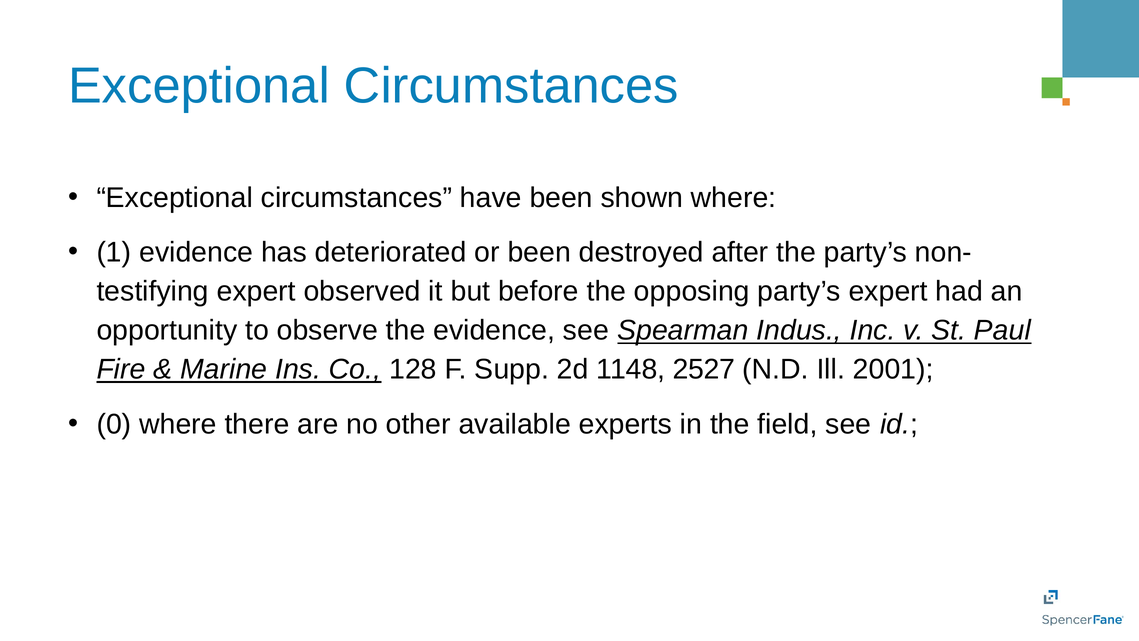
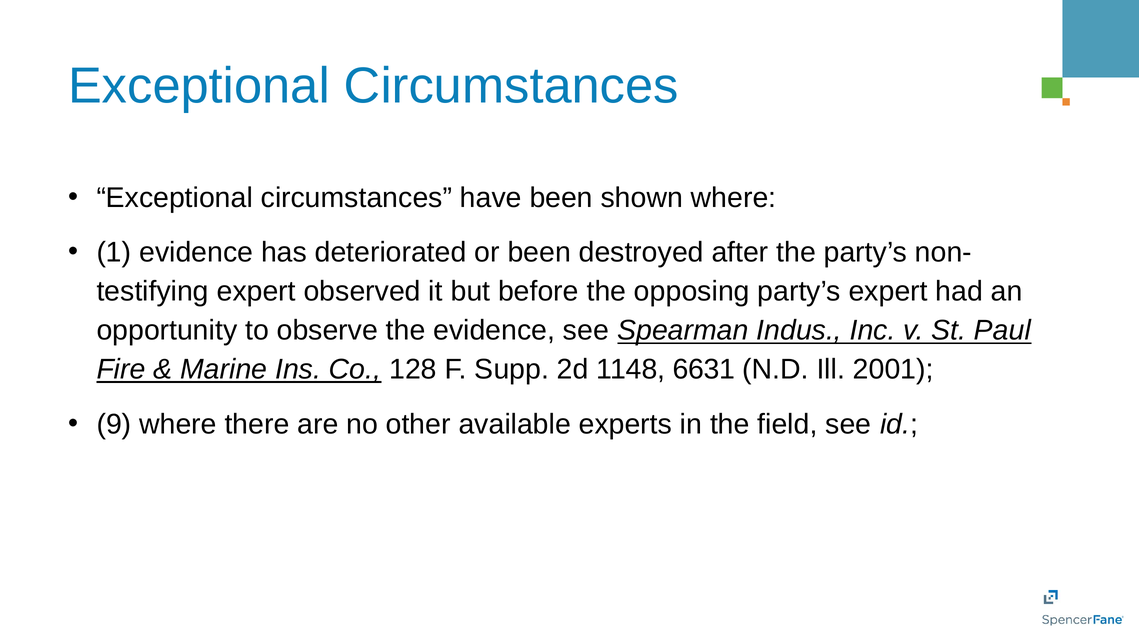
2527: 2527 -> 6631 (704, 369)
0: 0 -> 9 (114, 424)
